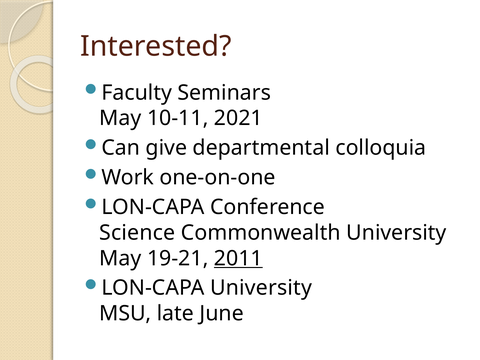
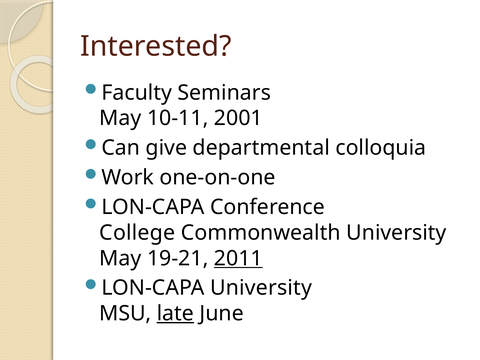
2021: 2021 -> 2001 (238, 118)
Science: Science -> College (137, 233)
late underline: none -> present (175, 314)
